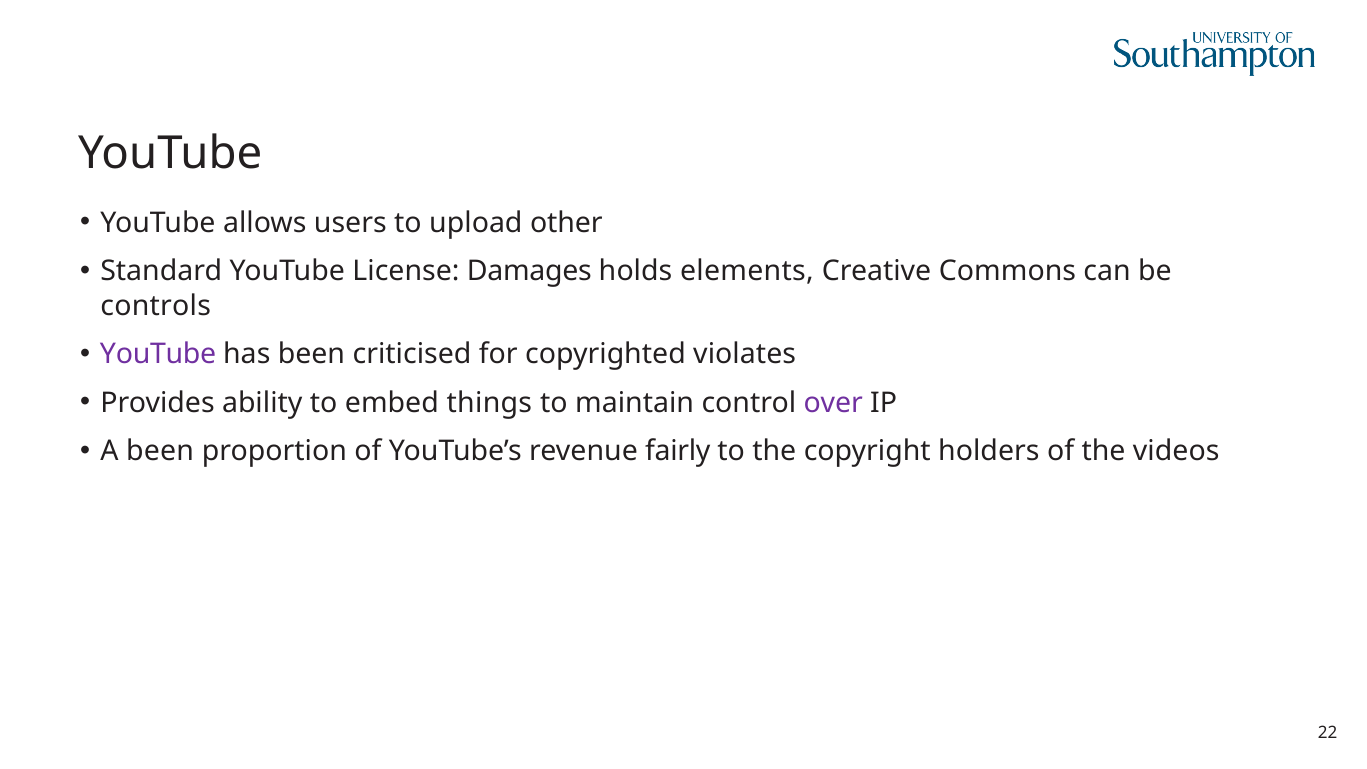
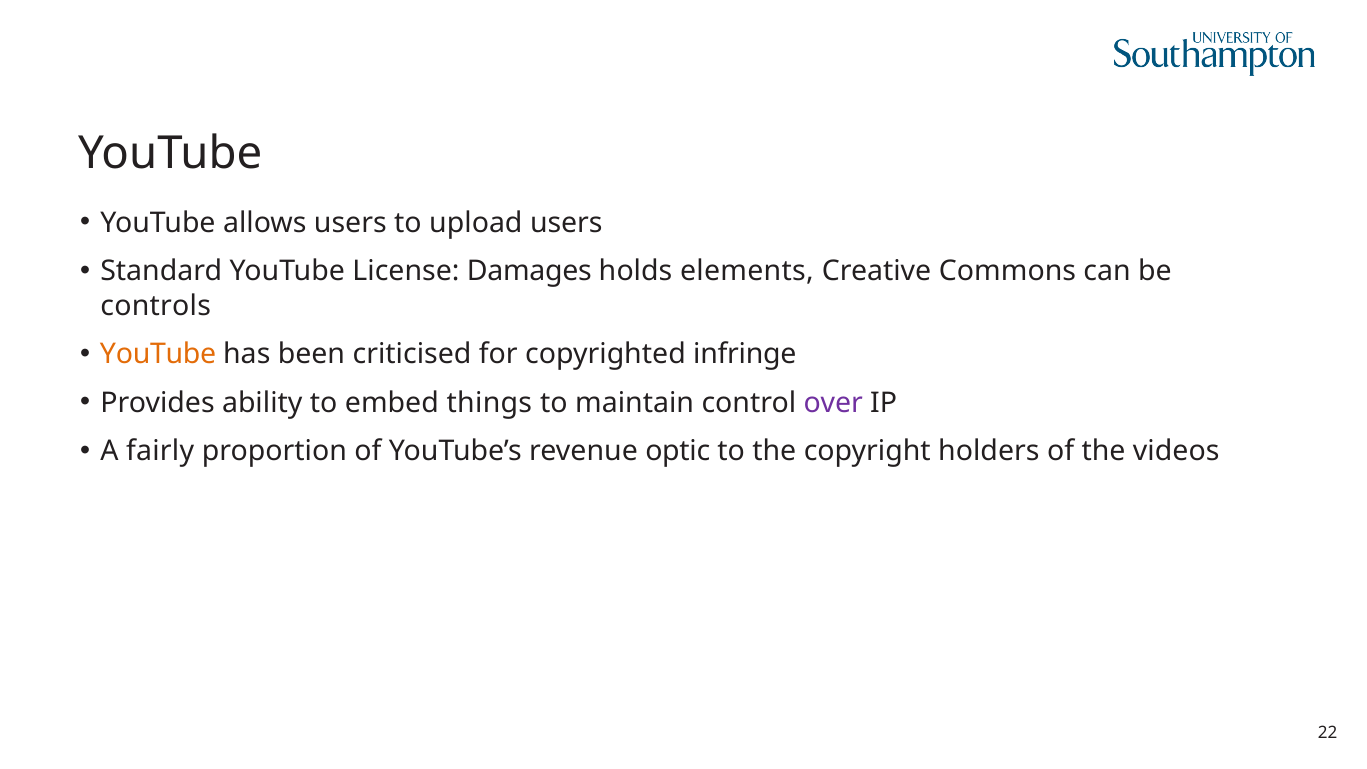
upload other: other -> users (566, 223)
YouTube colour: purple -> orange (158, 354)
violates: violates -> infringe (745, 354)
A been: been -> fairly (160, 451)
fairly: fairly -> optic (678, 451)
